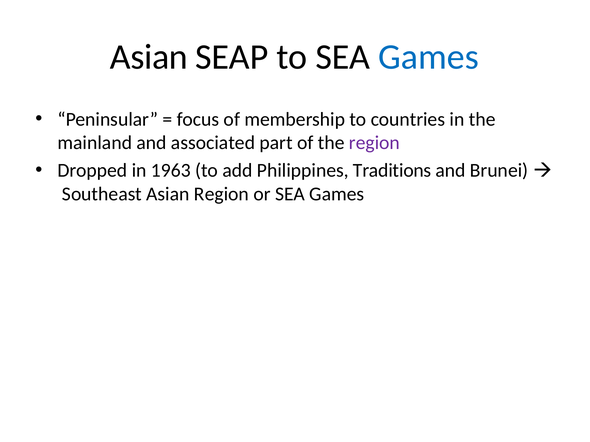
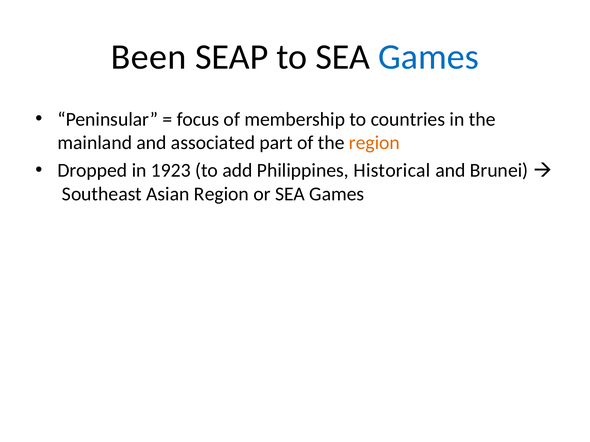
Asian: Asian -> Been (149, 57)
region colour: purple -> orange (374, 143)
1963: 1963 -> 1923 (171, 171)
Traditions: Traditions -> Historical (392, 171)
